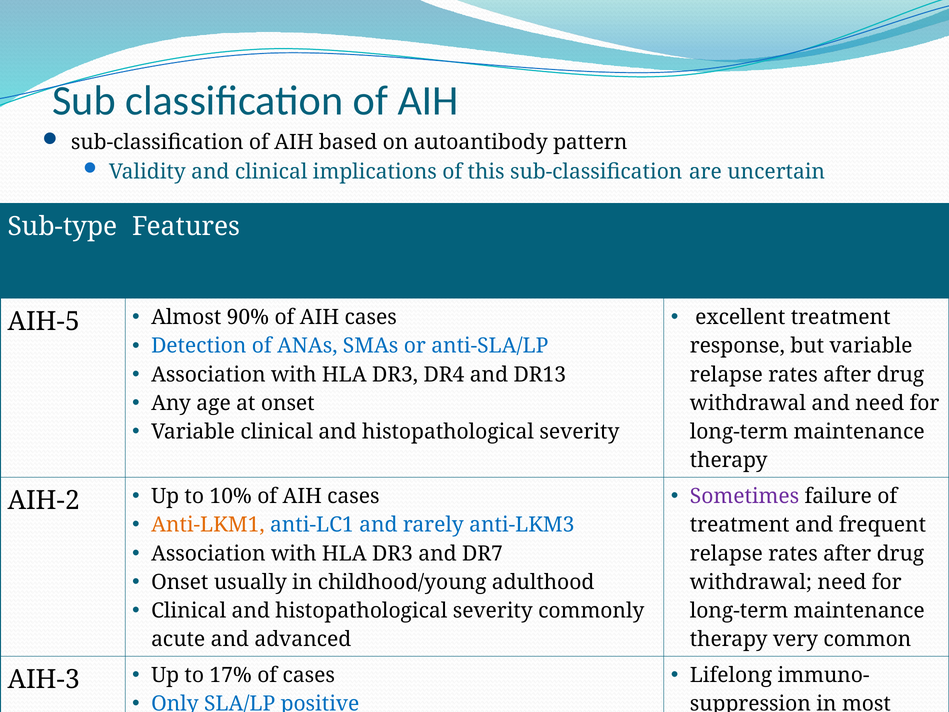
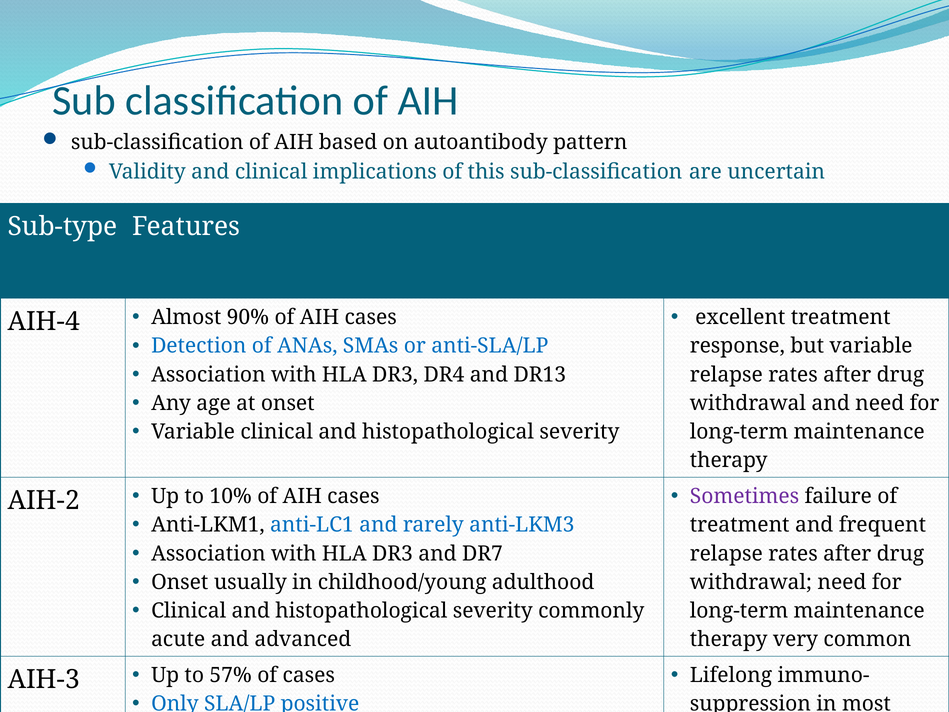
AIH-5: AIH-5 -> AIH-4 (44, 321)
Anti-LKM1 colour: orange -> black (208, 525)
17%: 17% -> 57% (231, 675)
